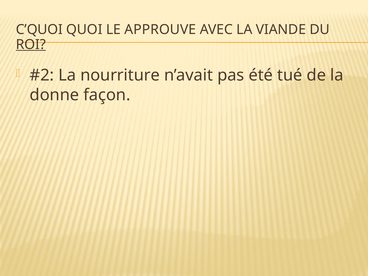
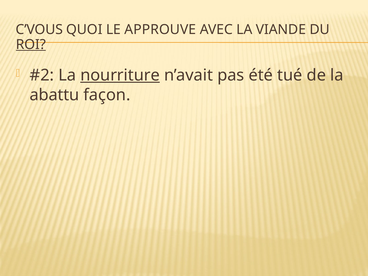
C’QUOI: C’QUOI -> C’VOUS (39, 30)
nourriture underline: none -> present (120, 75)
donne: donne -> abattu (54, 95)
